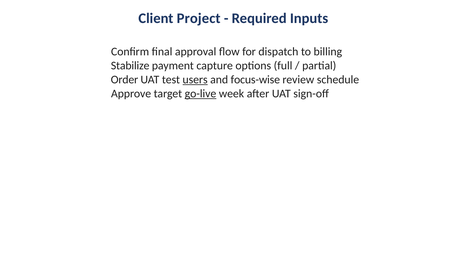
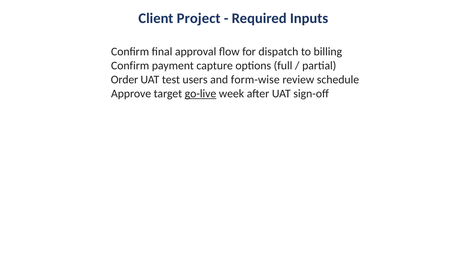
Stabilize: Stabilize -> Confirm (130, 66)
users underline: present -> none (195, 80)
focus-wise: focus-wise -> form-wise (255, 80)
